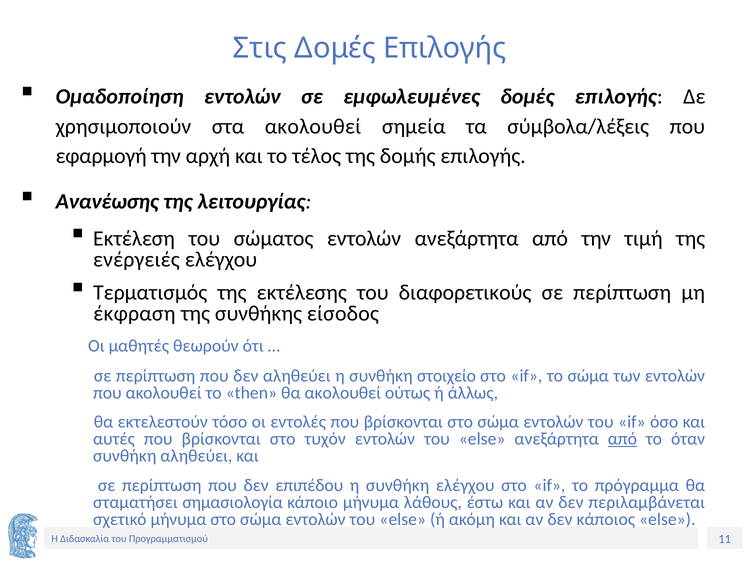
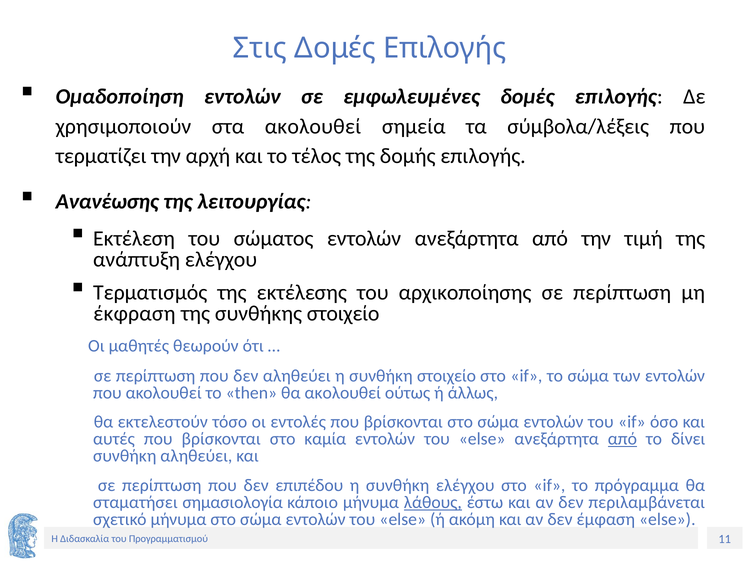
εφαρμογή: εφαρμογή -> τερματίζει (101, 156)
ενέργειές: ενέργειές -> ανάπτυξη (137, 259)
διαφορετικούς: διαφορετικούς -> αρχικοποίησης (465, 293)
συνθήκης είσοδος: είσοδος -> στοιχείο (343, 314)
τυχόν: τυχόν -> καμία (325, 439)
όταν: όταν -> δίνει (688, 439)
λάθους underline: none -> present (433, 502)
κάποιος: κάποιος -> έμφαση (606, 519)
